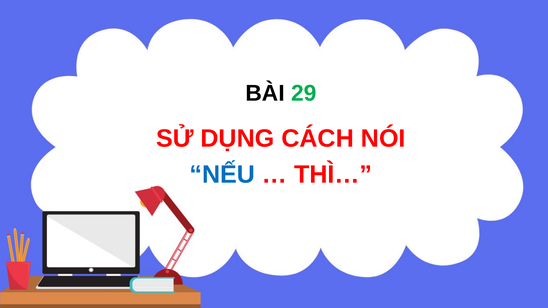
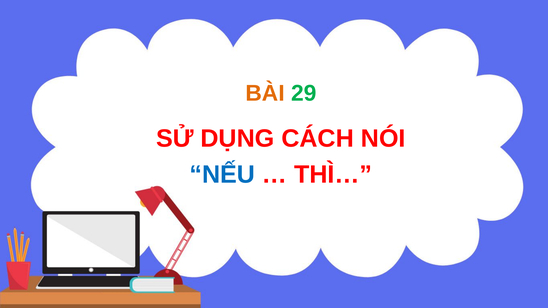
BÀI colour: black -> orange (265, 93)
